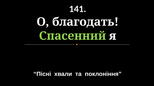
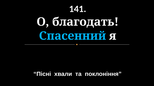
Спасенний colour: light green -> light blue (73, 36)
